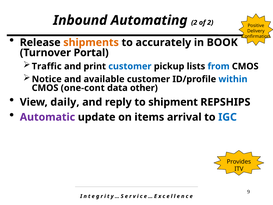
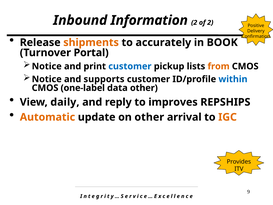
Automating: Automating -> Information (149, 20)
Traffic: Traffic -> Notice (47, 66)
from colour: blue -> orange (219, 66)
available: available -> supports (104, 79)
one-cont: one-cont -> one-label (83, 88)
shipment: shipment -> improves (173, 102)
Automatic colour: purple -> orange (47, 117)
on items: items -> other (149, 117)
IGC colour: blue -> orange (228, 117)
